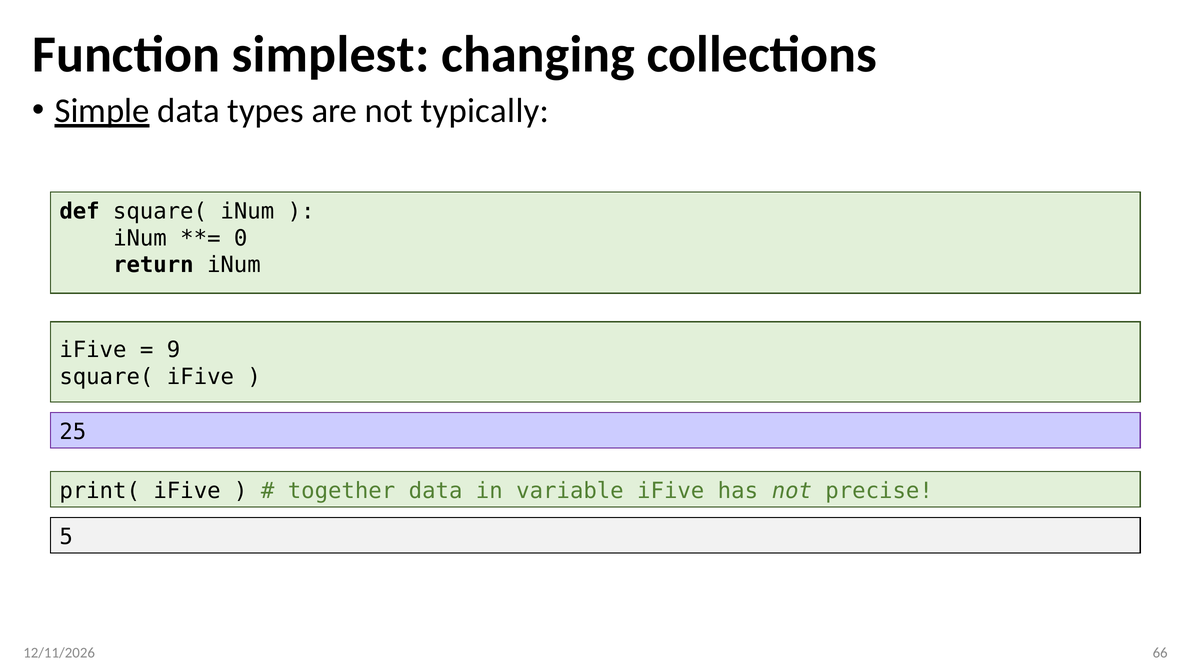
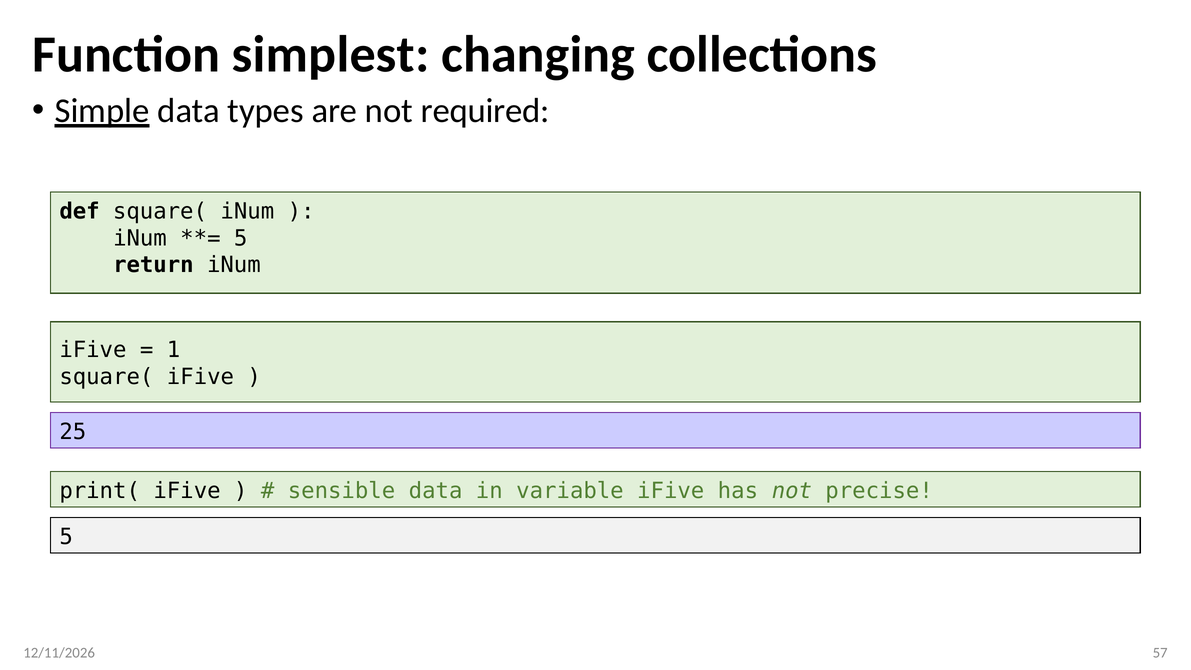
typically: typically -> required (485, 111)
0: 0 -> 5 (241, 238)
9: 9 -> 1 (174, 350)
together: together -> sensible (342, 491)
66: 66 -> 57 (1160, 653)
